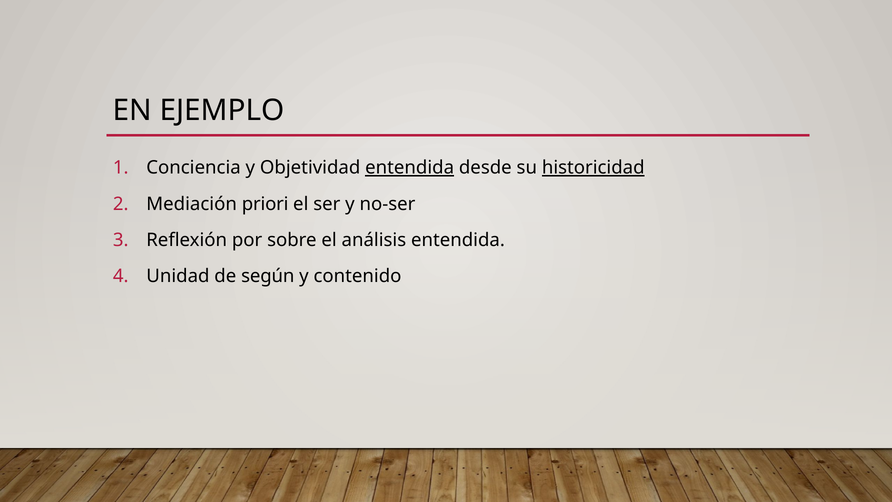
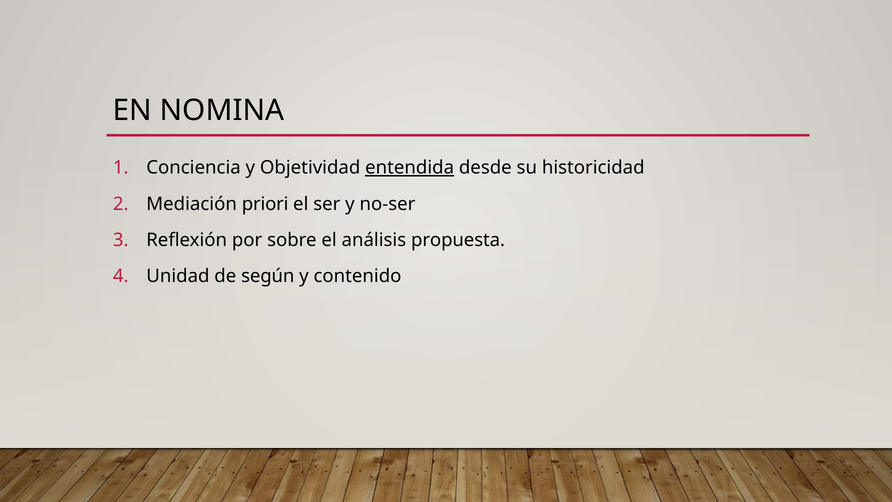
EJEMPLO: EJEMPLO -> NOMINA (222, 110)
historicidad underline: present -> none (593, 168)
análisis entendida: entendida -> propuesta (458, 240)
